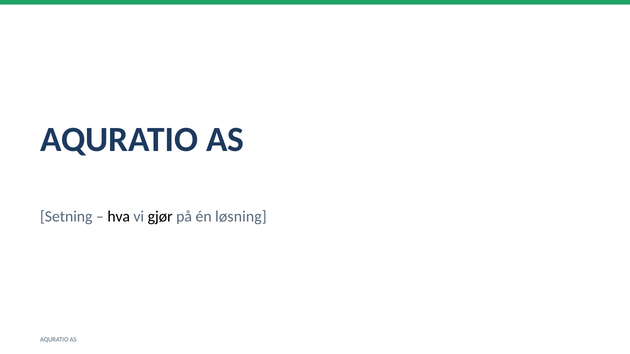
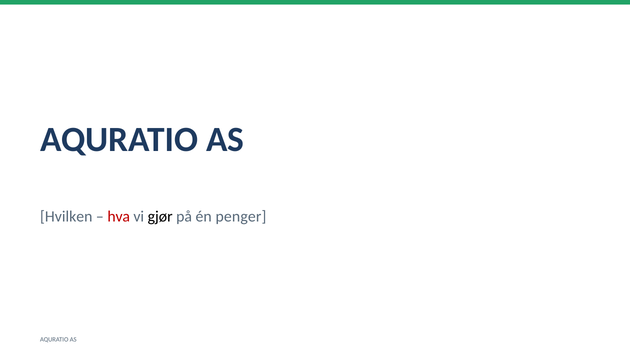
Setning: Setning -> Hvilken (66, 217)
hva colour: black -> red (119, 217)
løsning: løsning -> penger (241, 217)
